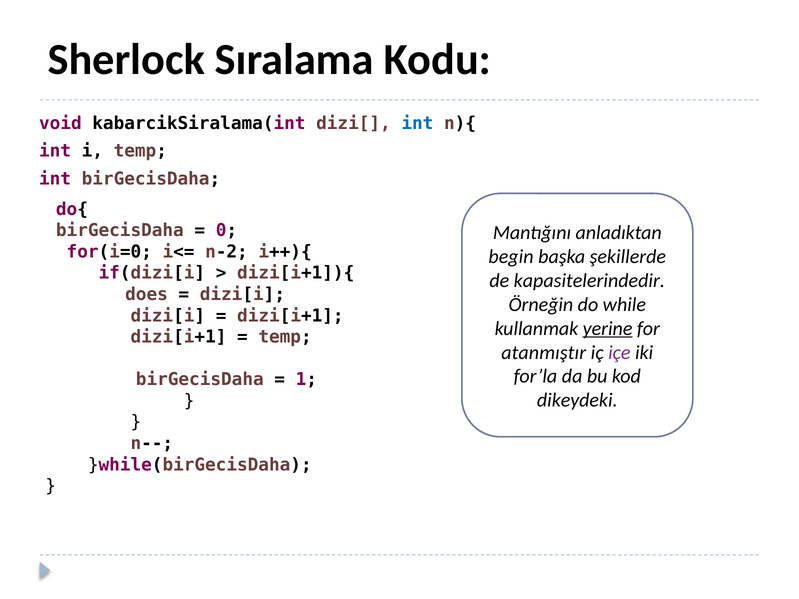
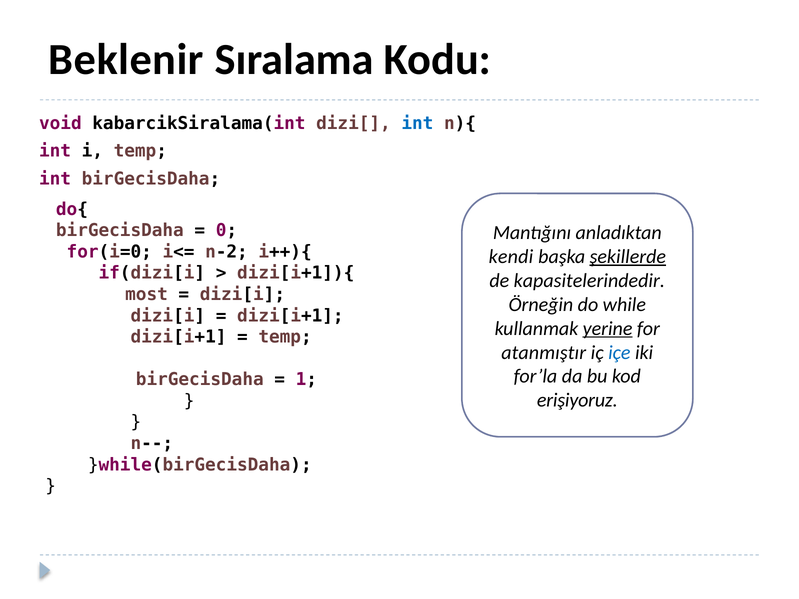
Sherlock: Sherlock -> Beklenir (126, 60)
begin: begin -> kendi (511, 257)
şekillerde underline: none -> present (628, 257)
does: does -> most (147, 294)
içe colour: purple -> blue (619, 353)
dikeydeki: dikeydeki -> erişiyoruz (577, 401)
